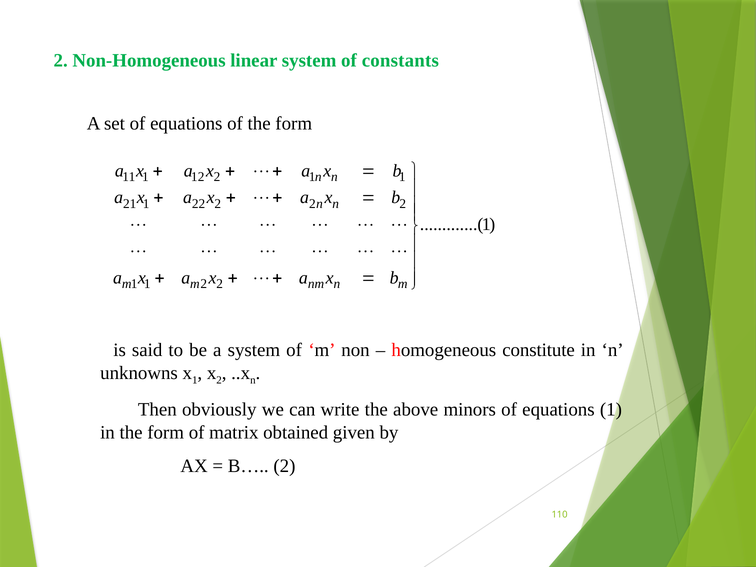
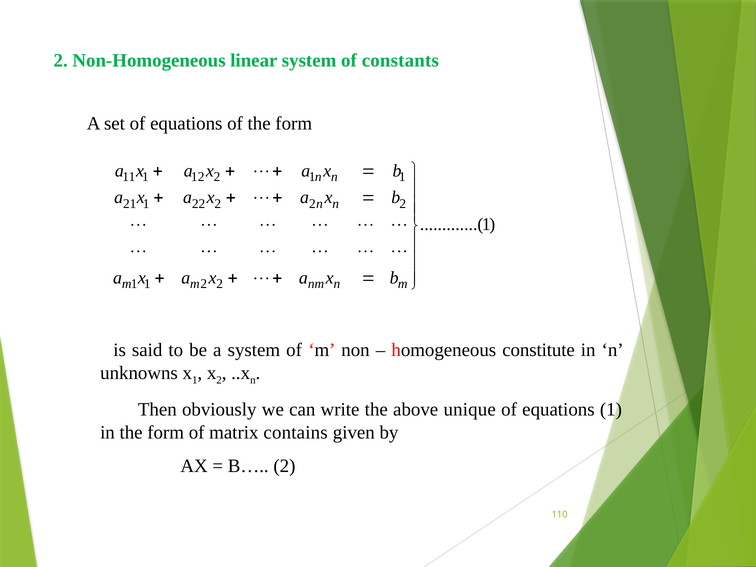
minors: minors -> unique (470, 410)
obtained: obtained -> contains (296, 432)
